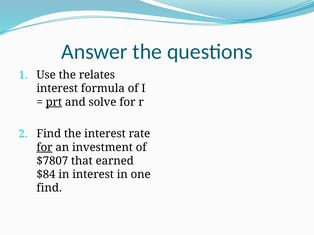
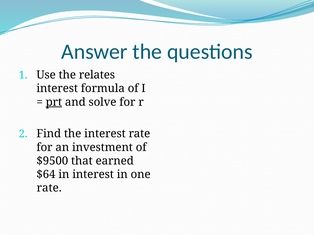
for underline: present -> none (44, 148)
$7807: $7807 -> $9500 (52, 161)
$84: $84 -> $64 (46, 175)
find: find -> rate (49, 188)
